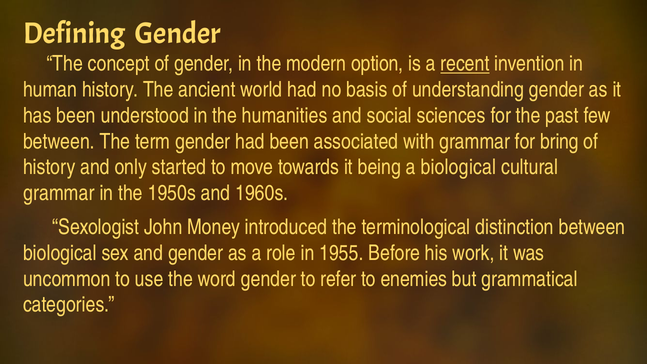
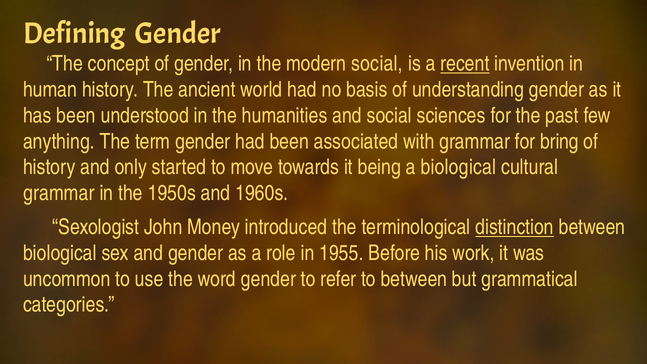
modern option: option -> social (377, 64)
between: between -> anything (59, 141)
distinction underline: none -> present (515, 227)
to enemies: enemies -> between (414, 279)
